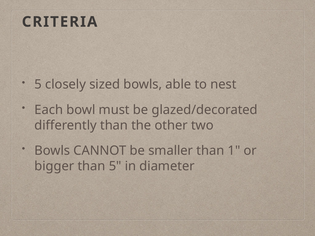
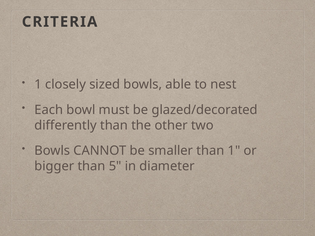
5: 5 -> 1 (38, 85)
